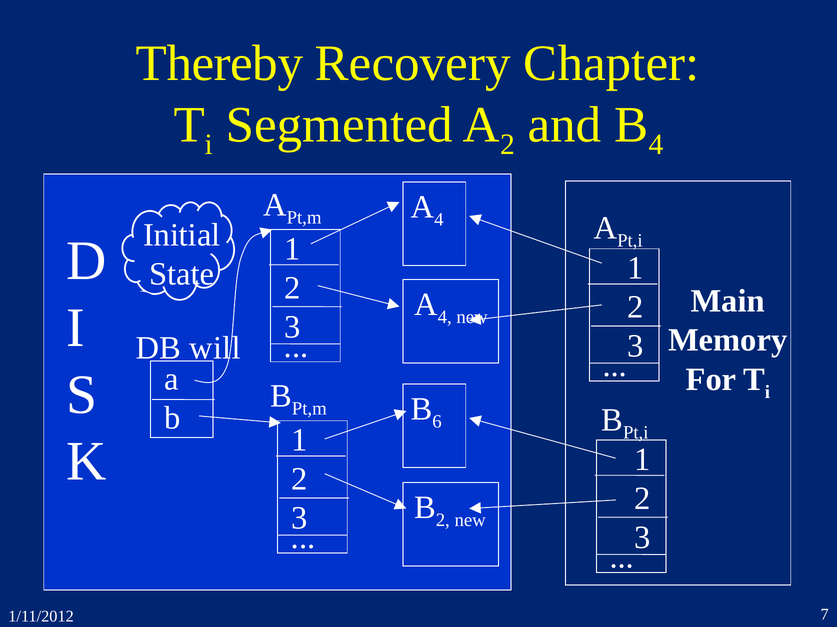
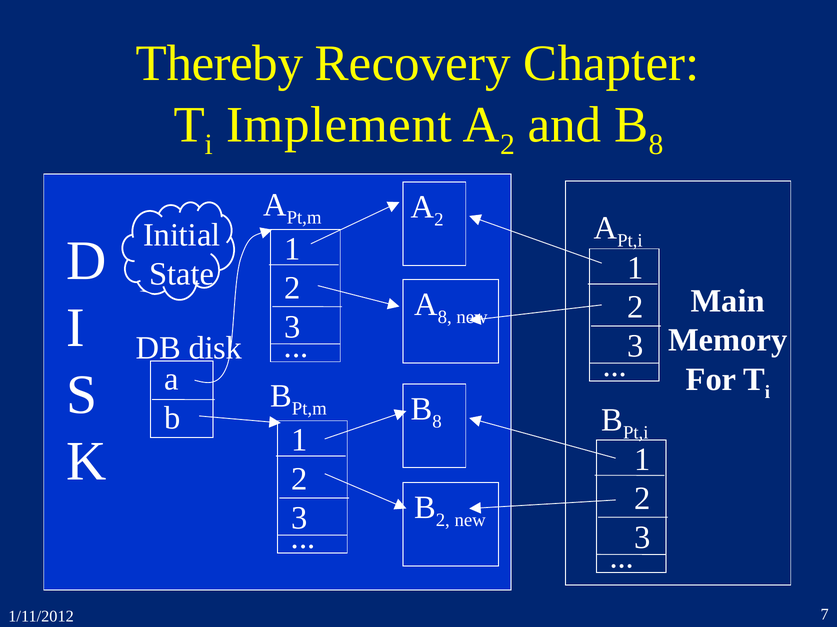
Segmented: Segmented -> Implement (339, 125)
and B 4: 4 -> 8 (656, 145)
4: 4 -> 2 (439, 220)
4: 4 -> 8 (445, 318)
will: will -> disk (215, 348)
6: 6 -> 8 (437, 422)
